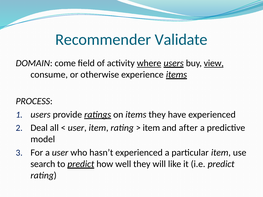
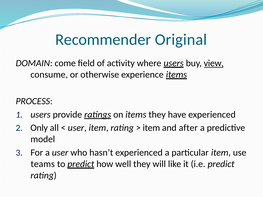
Validate: Validate -> Original (181, 40)
where underline: present -> none (149, 63)
Deal: Deal -> Only (39, 128)
search: search -> teams (43, 164)
